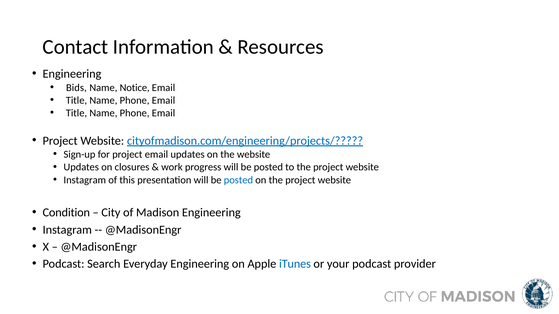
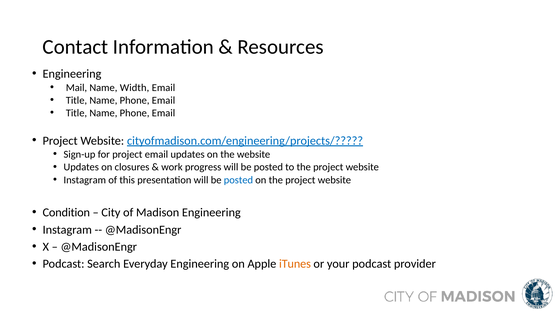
Bids: Bids -> Mail (76, 88)
Notice: Notice -> Width (135, 88)
iTunes colour: blue -> orange (295, 264)
